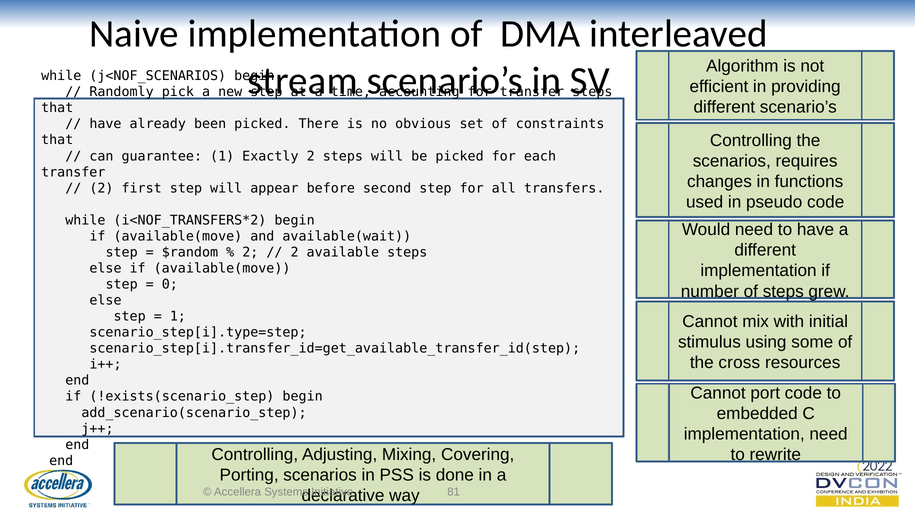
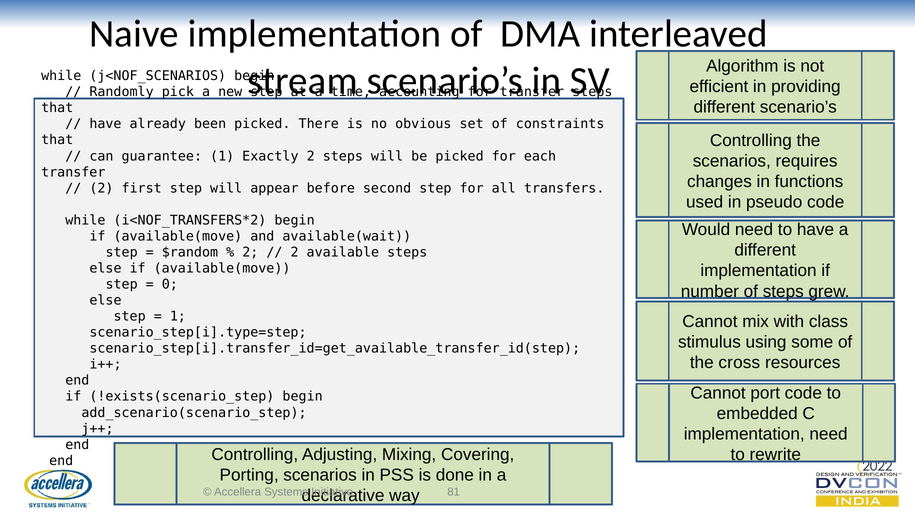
initial: initial -> class (828, 321)
